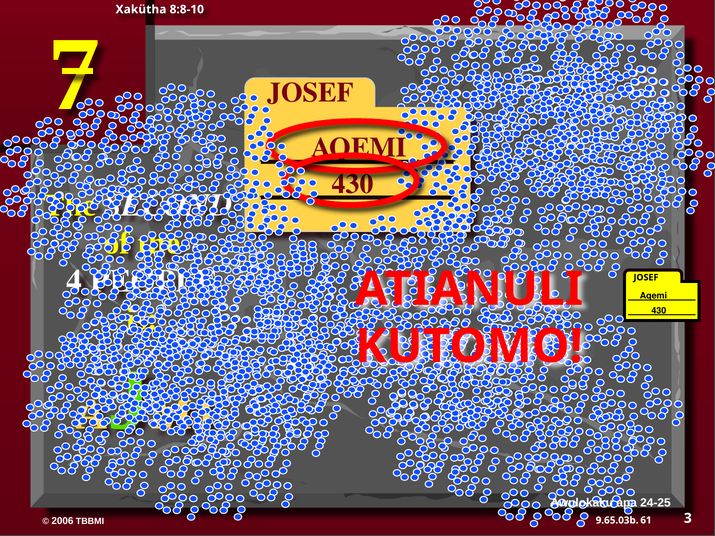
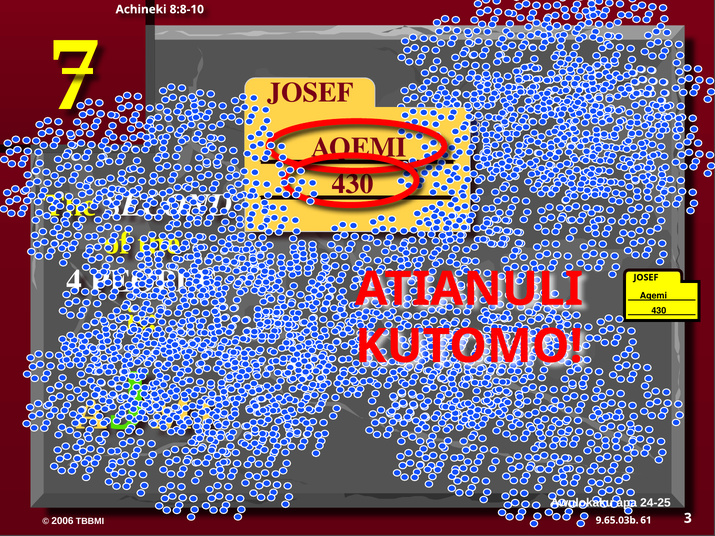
Xakütha: Xakütha -> Achineki (141, 9)
